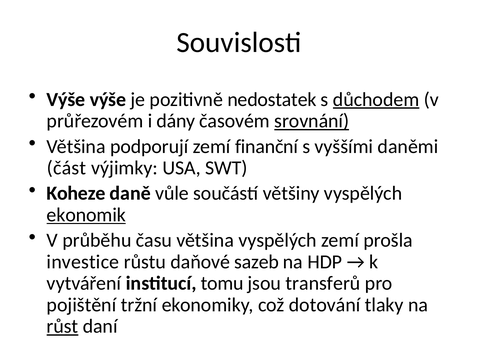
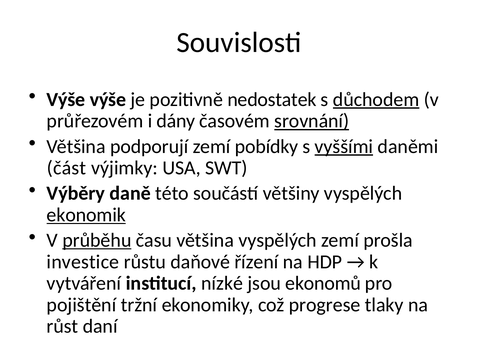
finanční: finanční -> pobídky (267, 146)
vyššími underline: none -> present (344, 146)
Koheze: Koheze -> Výběry (76, 193)
vůle: vůle -> této (172, 193)
průběhu underline: none -> present (97, 240)
sazeb: sazeb -> řízení (256, 261)
tomu: tomu -> nízké (222, 283)
transferů: transferů -> ekonomů (323, 283)
dotování: dotování -> progrese (325, 304)
růst underline: present -> none (62, 326)
